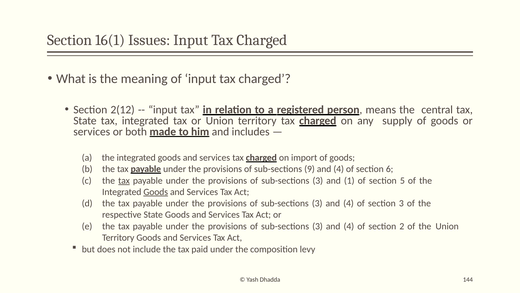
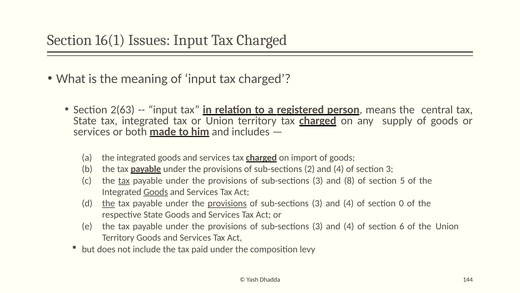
2(12: 2(12 -> 2(63 (123, 110)
9: 9 -> 2 (309, 169)
section 6: 6 -> 3 (390, 169)
1: 1 -> 8 (349, 180)
the underline: none -> present (109, 203)
provisions underline: none -> present (227, 203)
section 3: 3 -> 0 (401, 203)
2: 2 -> 6 (402, 226)
